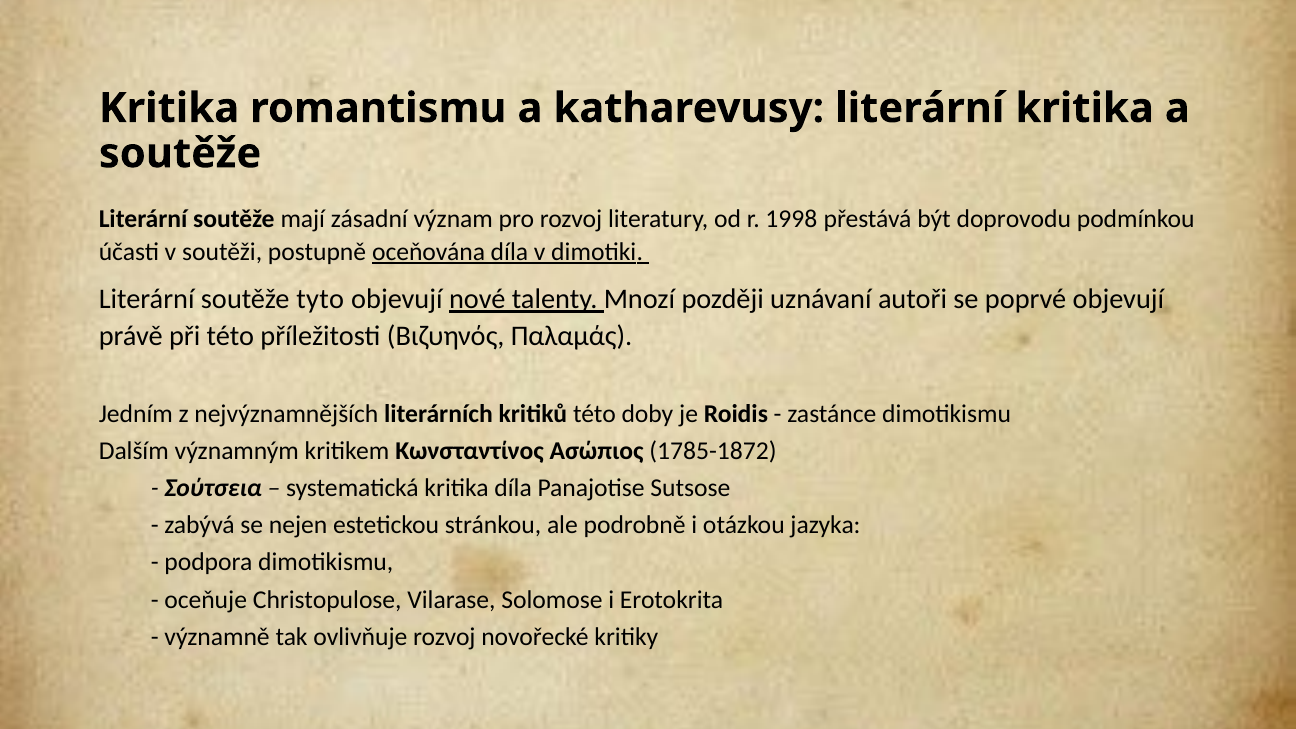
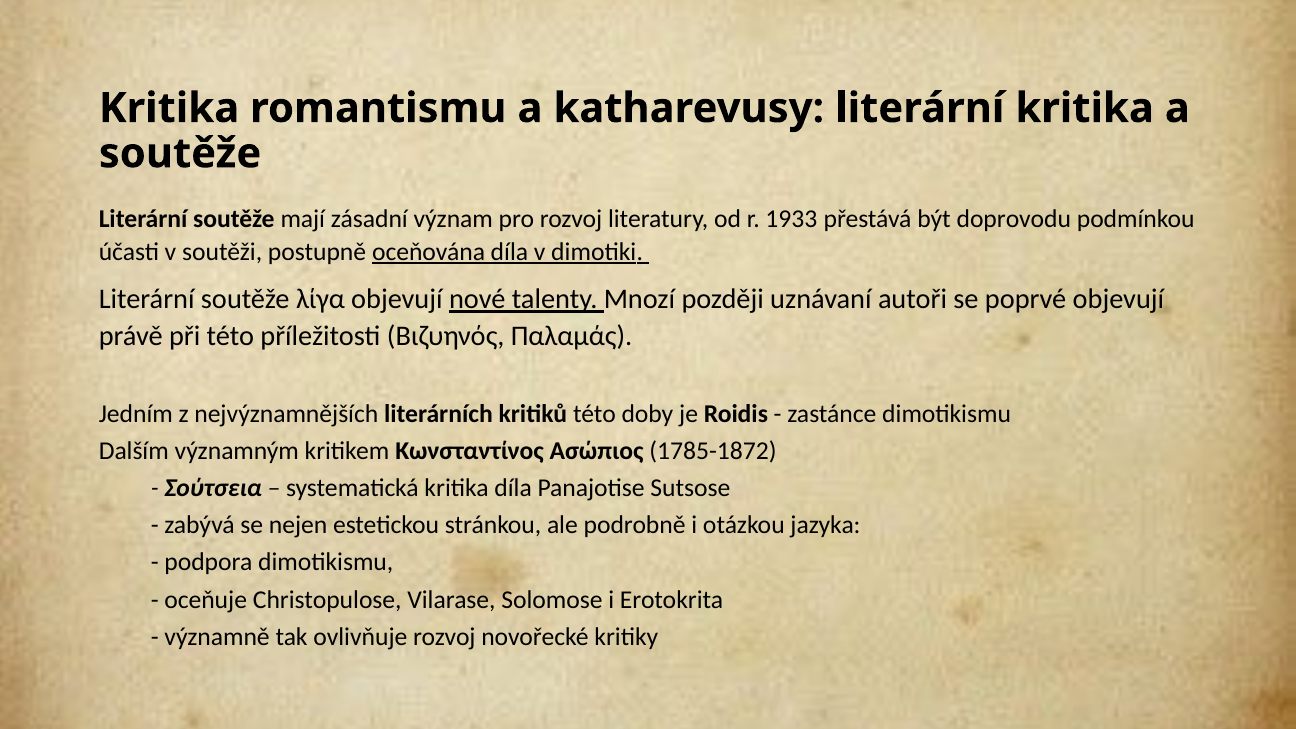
1998: 1998 -> 1933 (791, 219)
tyto: tyto -> λίγα (321, 299)
